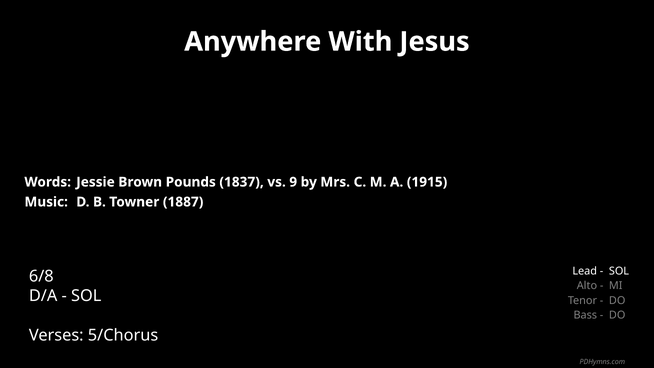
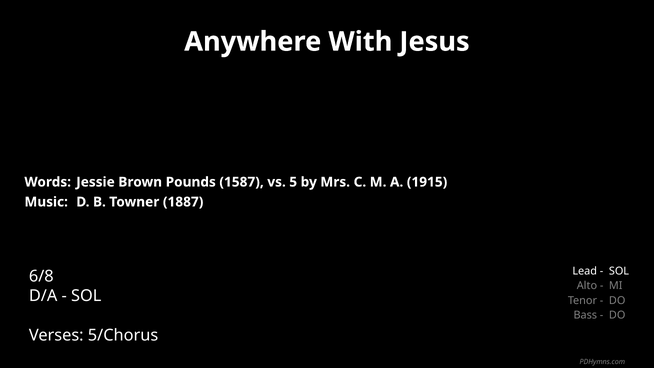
1837: 1837 -> 1587 (242, 182)
9: 9 -> 5 (293, 182)
